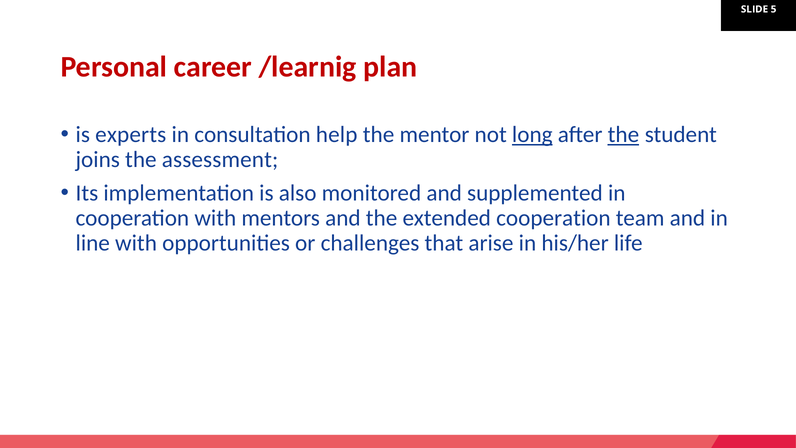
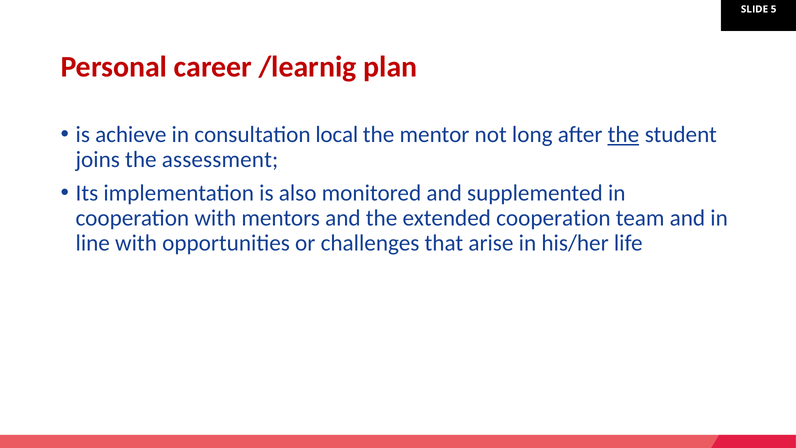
experts: experts -> achieve (131, 135)
help: help -> local (337, 135)
long underline: present -> none (532, 135)
